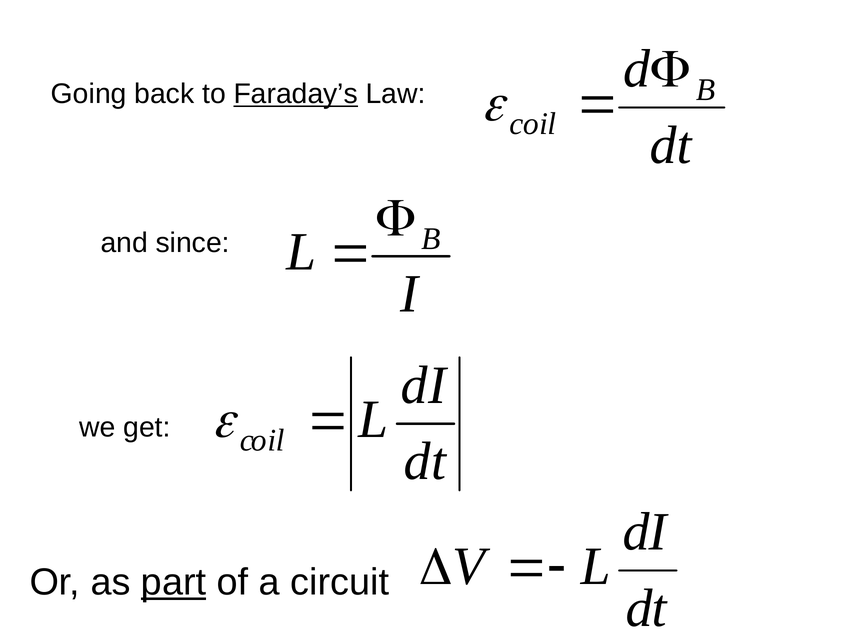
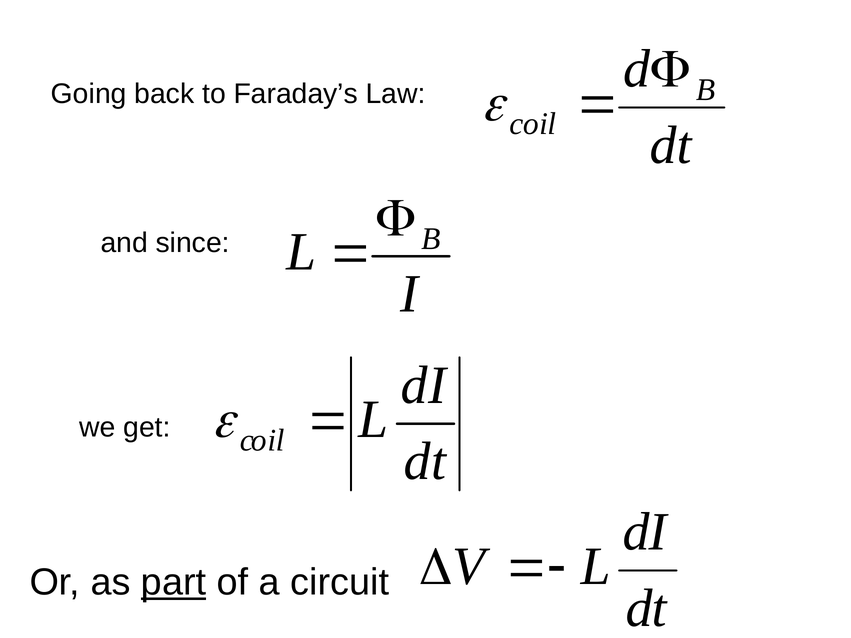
Faraday’s underline: present -> none (296, 94)
